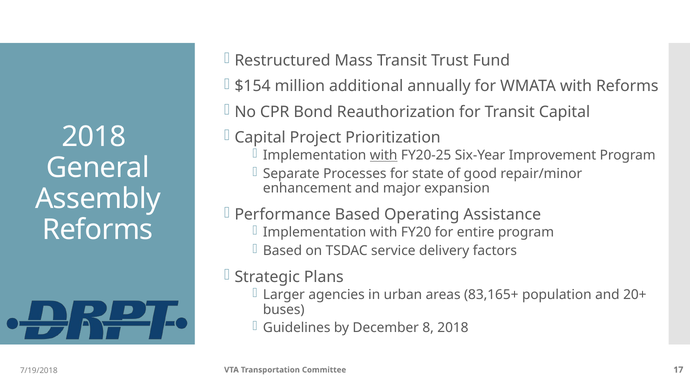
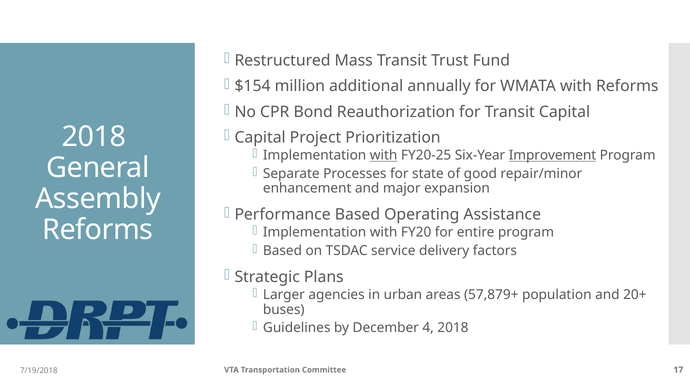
Improvement underline: none -> present (552, 155)
83,165+: 83,165+ -> 57,879+ (491, 295)
8: 8 -> 4 (428, 328)
